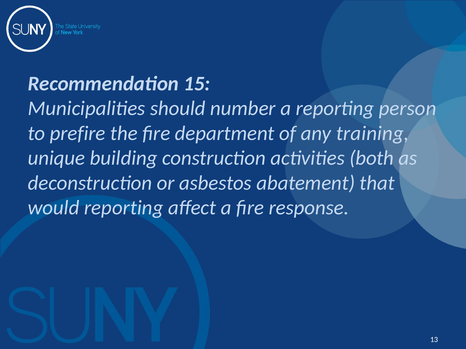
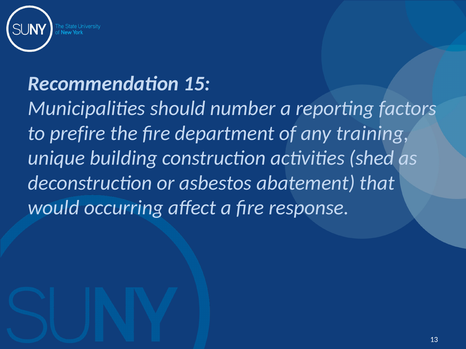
person: person -> factors (408, 109)
both: both -> shed (372, 158)
would reporting: reporting -> occurring (124, 208)
